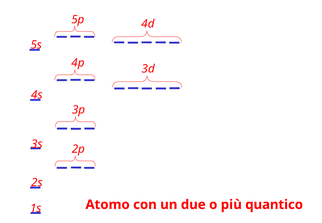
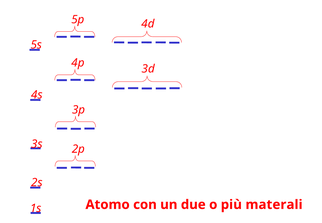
quantico: quantico -> materali (274, 205)
